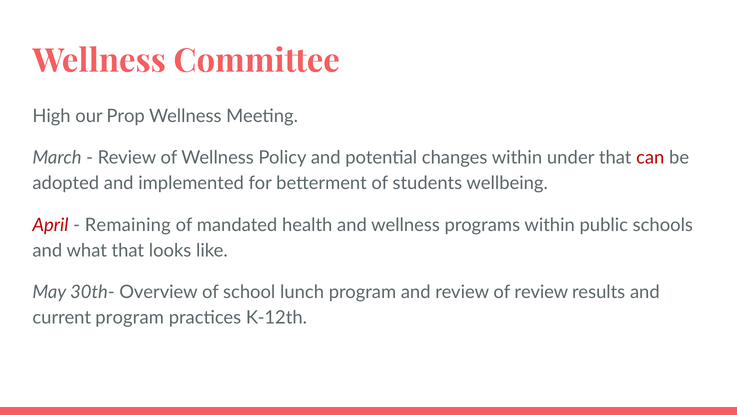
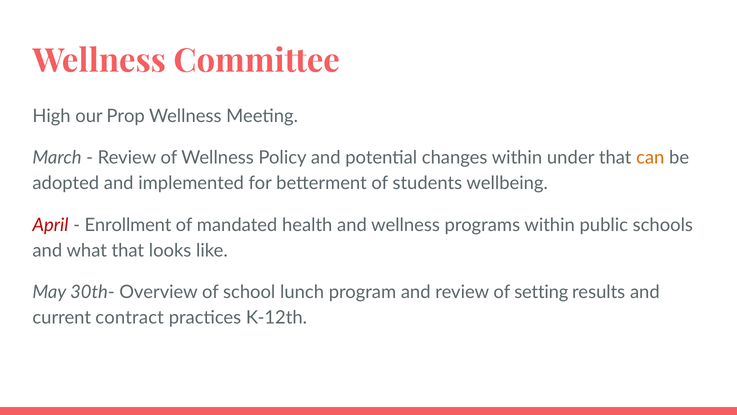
can colour: red -> orange (650, 158)
Remaining: Remaining -> Enrollment (128, 225)
of review: review -> setting (541, 292)
current program: program -> contract (130, 318)
